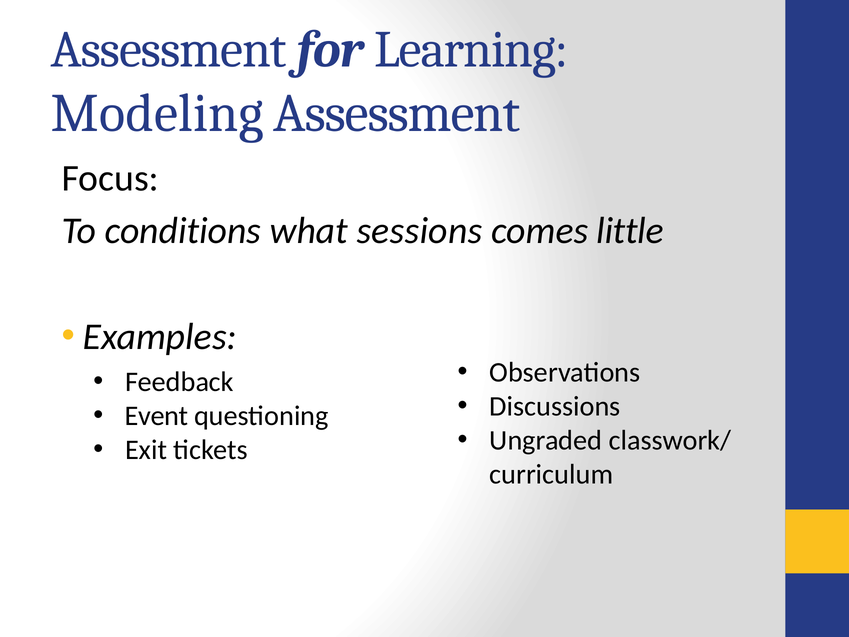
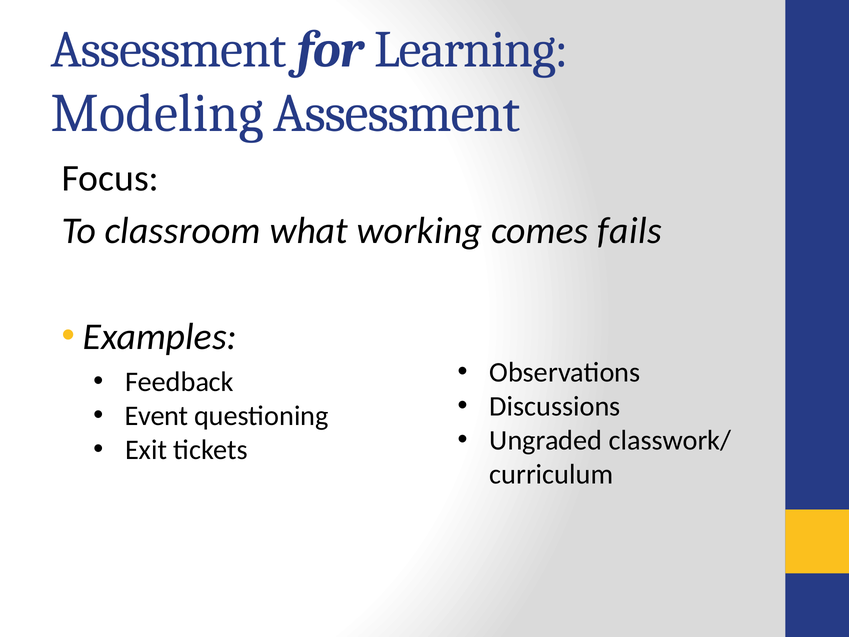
conditions: conditions -> classroom (183, 231)
sessions: sessions -> working (419, 231)
little: little -> fails (630, 231)
